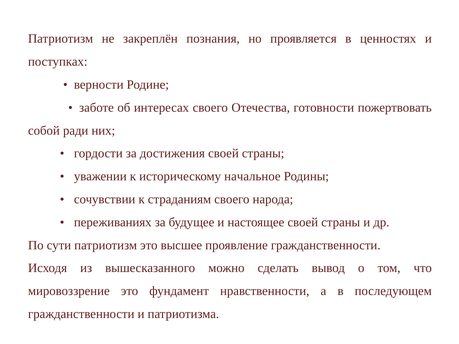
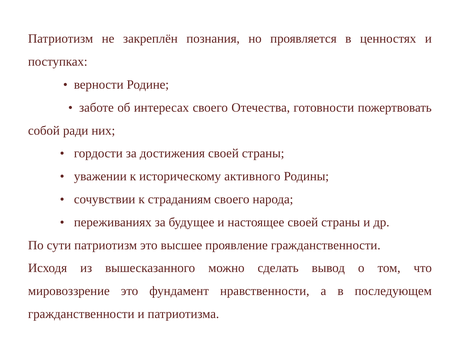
начальное: начальное -> активного (252, 176)
